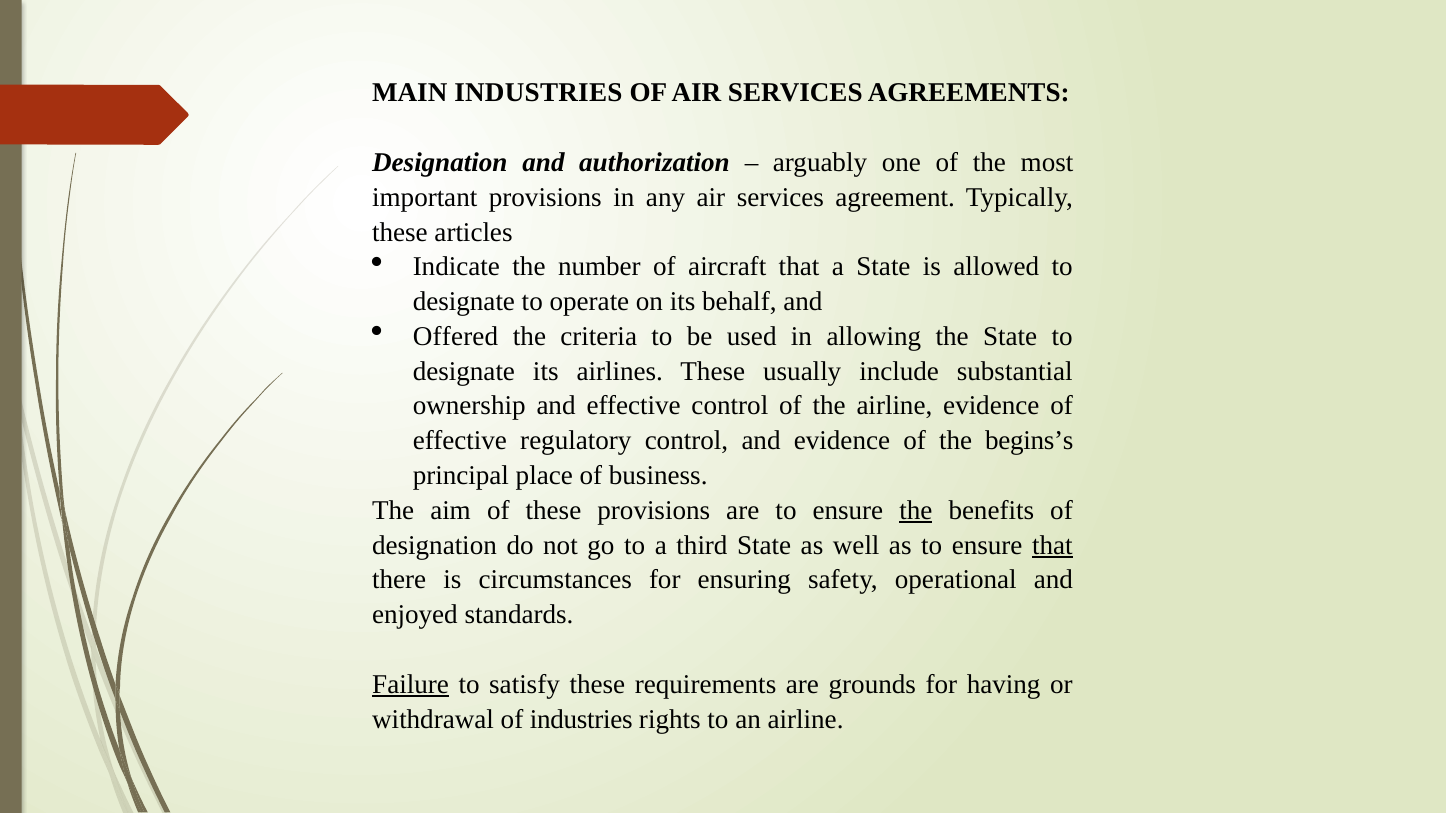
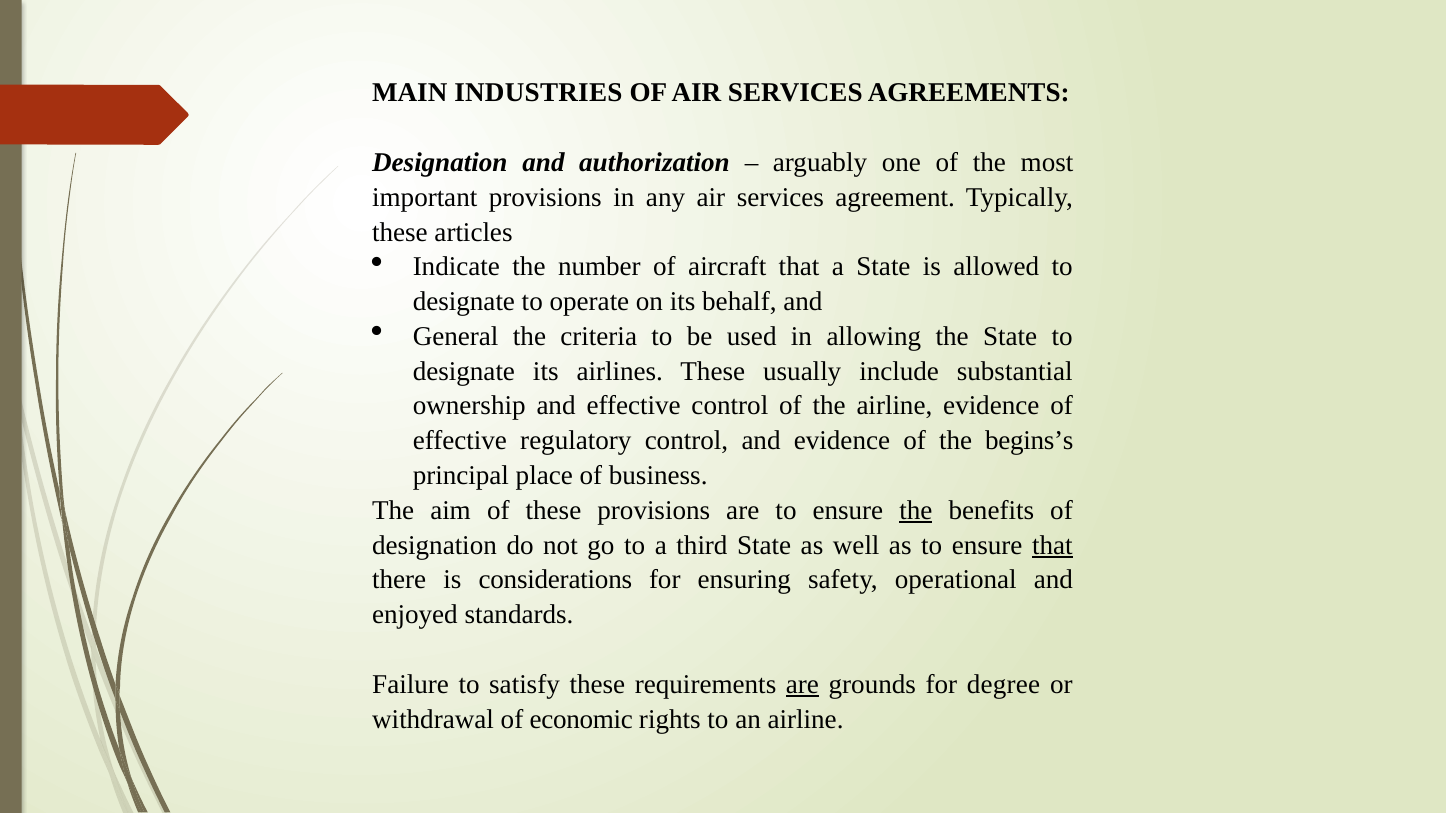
Offered: Offered -> General (456, 337)
circumstances: circumstances -> considerations (555, 580)
Failure underline: present -> none (411, 685)
are underline: none -> present (802, 685)
having: having -> degree (1004, 685)
of industries: industries -> economic (581, 719)
